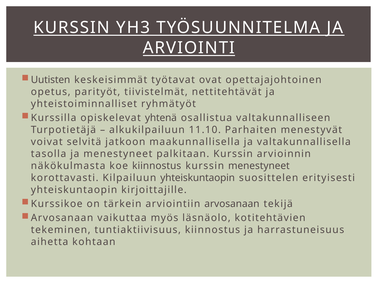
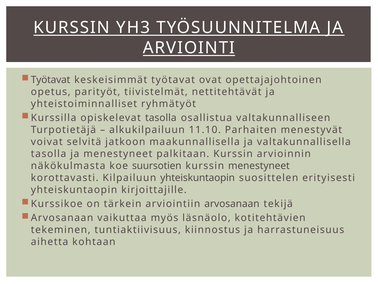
Uutisten: Uutisten -> Työtavat (51, 80)
opiskelevat yhtenä: yhtenä -> tasolla (161, 118)
koe kiinnostus: kiinnostus -> suursotien (157, 165)
